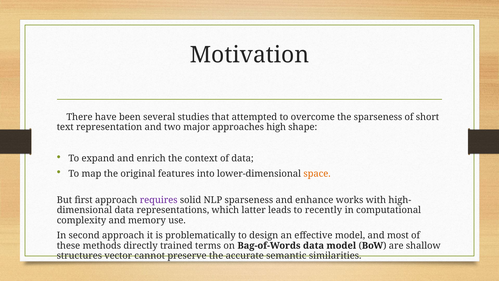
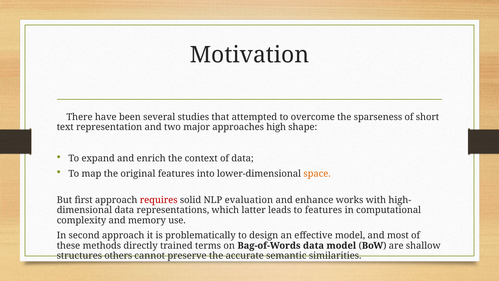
requires colour: purple -> red (159, 200)
NLP sparseness: sparseness -> evaluation (249, 200)
to recently: recently -> features (323, 210)
vector: vector -> others (118, 255)
